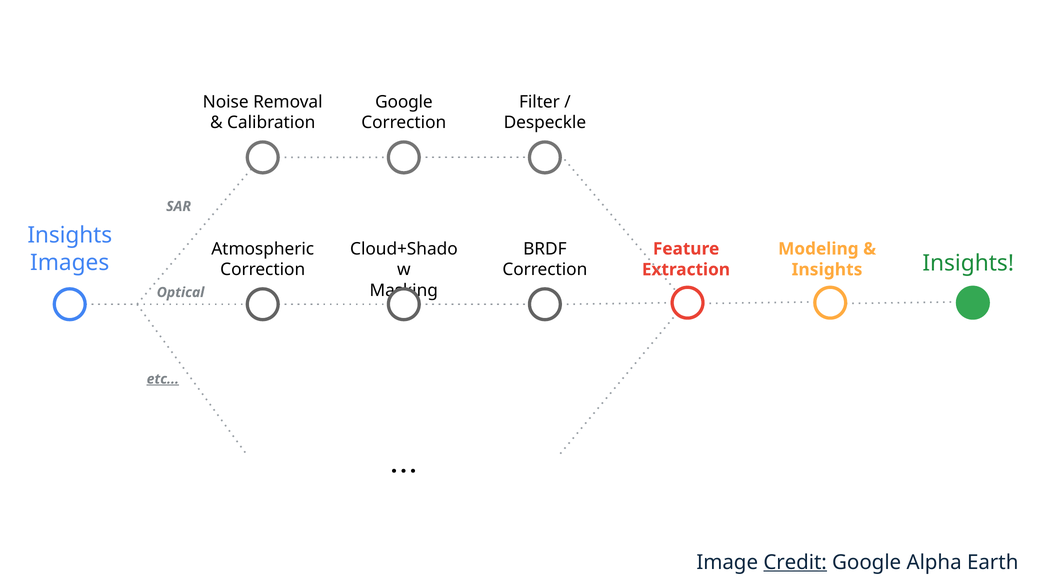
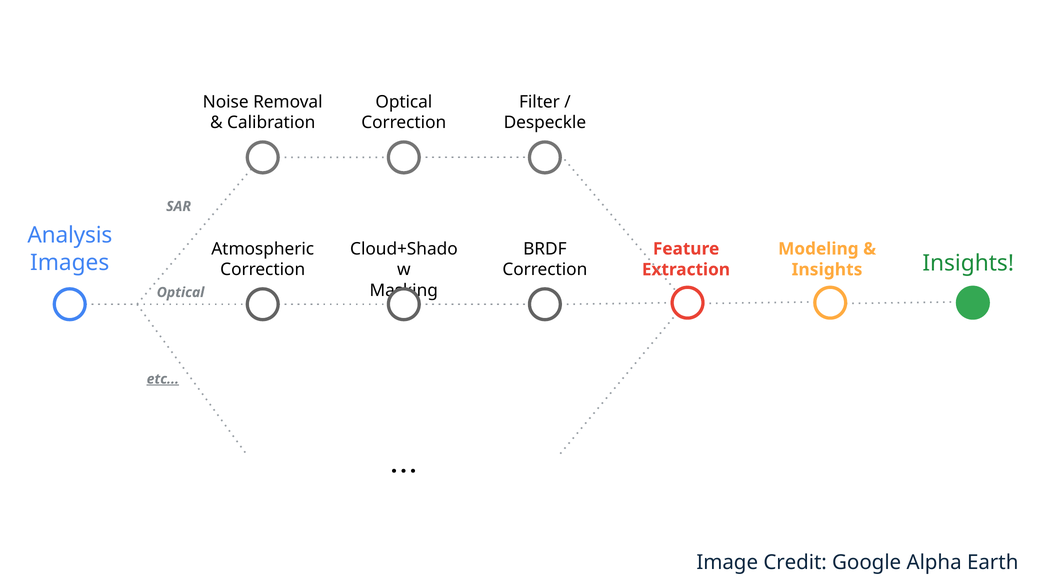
Google: Google -> Optical (404, 102)
Insights: Insights -> Analysis (70, 235)
Credit underline: present -> none (795, 562)
